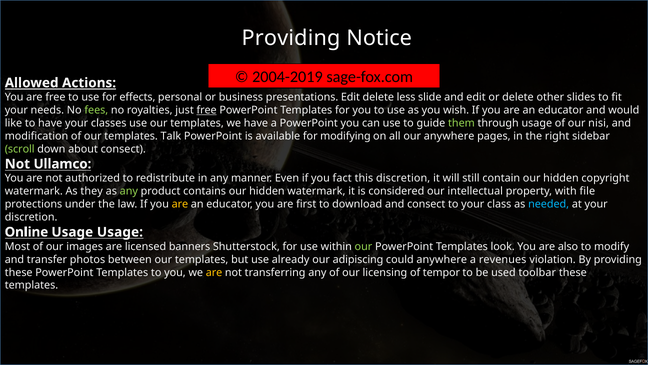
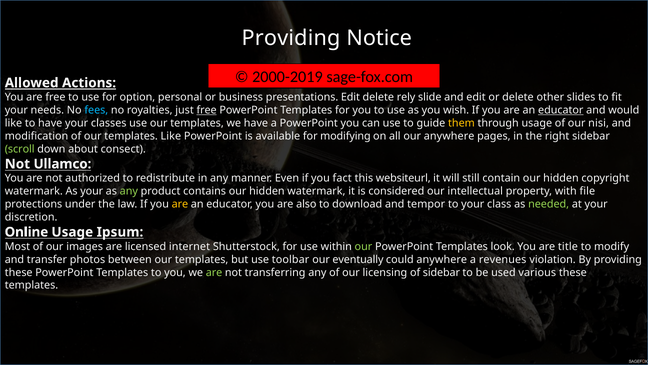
2004-2019: 2004-2019 -> 2000-2019 (287, 77)
effects: effects -> option (137, 97)
less: less -> rely (406, 97)
fees colour: light green -> light blue (96, 110)
educator underline: none -> present (561, 110)
them colour: light green -> yellow (461, 123)
templates Talk: Talk -> Like (171, 136)
this discretion: discretion -> websiteurl (403, 178)
As they: they -> your (92, 191)
first: first -> also (306, 204)
and consect: consect -> tempor (426, 204)
needed colour: light blue -> light green (549, 204)
Usage Usage: Usage -> Ipsum (120, 232)
banners: banners -> internet (189, 246)
also: also -> title (568, 246)
already: already -> toolbar (291, 259)
adipiscing: adipiscing -> eventually (358, 259)
are colour: yellow -> light green (214, 272)
of tempor: tempor -> sidebar (441, 272)
toolbar: toolbar -> various (537, 272)
